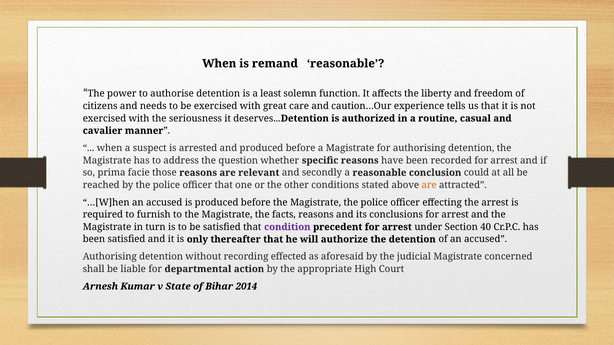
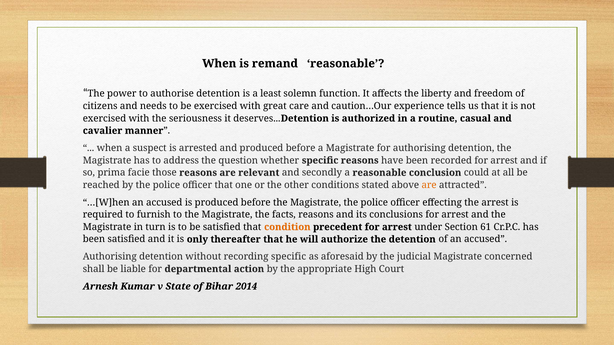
condition colour: purple -> orange (287, 227)
40: 40 -> 61 (486, 227)
recording effected: effected -> specific (289, 257)
